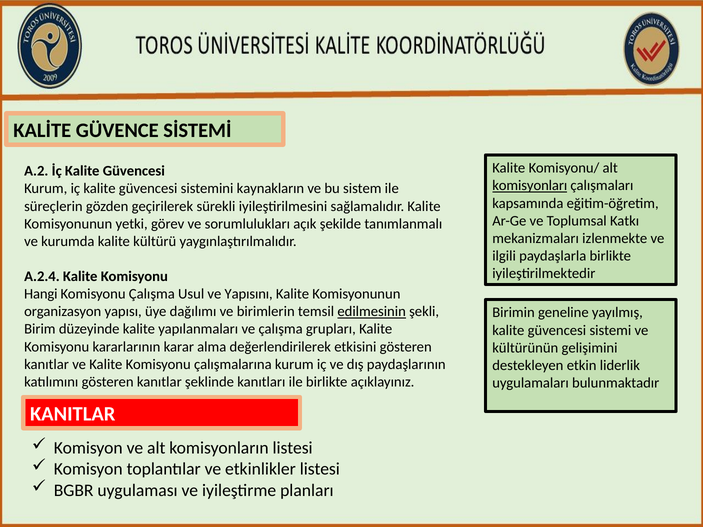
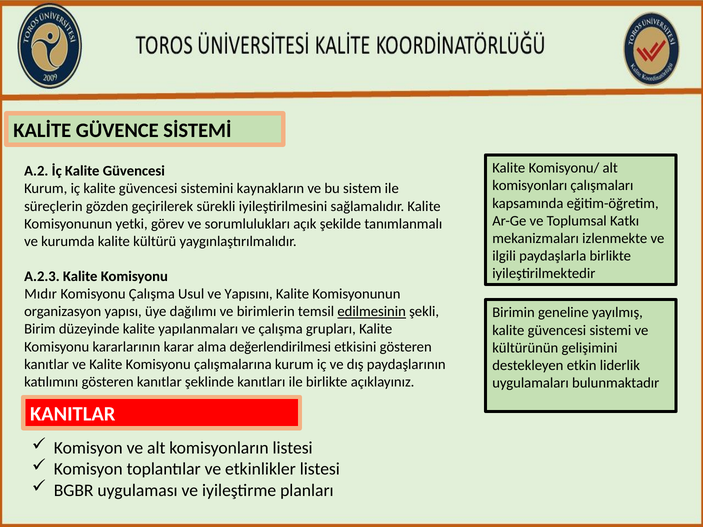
komisyonları underline: present -> none (530, 186)
A.2.4: A.2.4 -> A.2.3 (42, 277)
Hangi: Hangi -> Mıdır (41, 294)
değerlendirilerek: değerlendirilerek -> değerlendirilmesi (280, 347)
